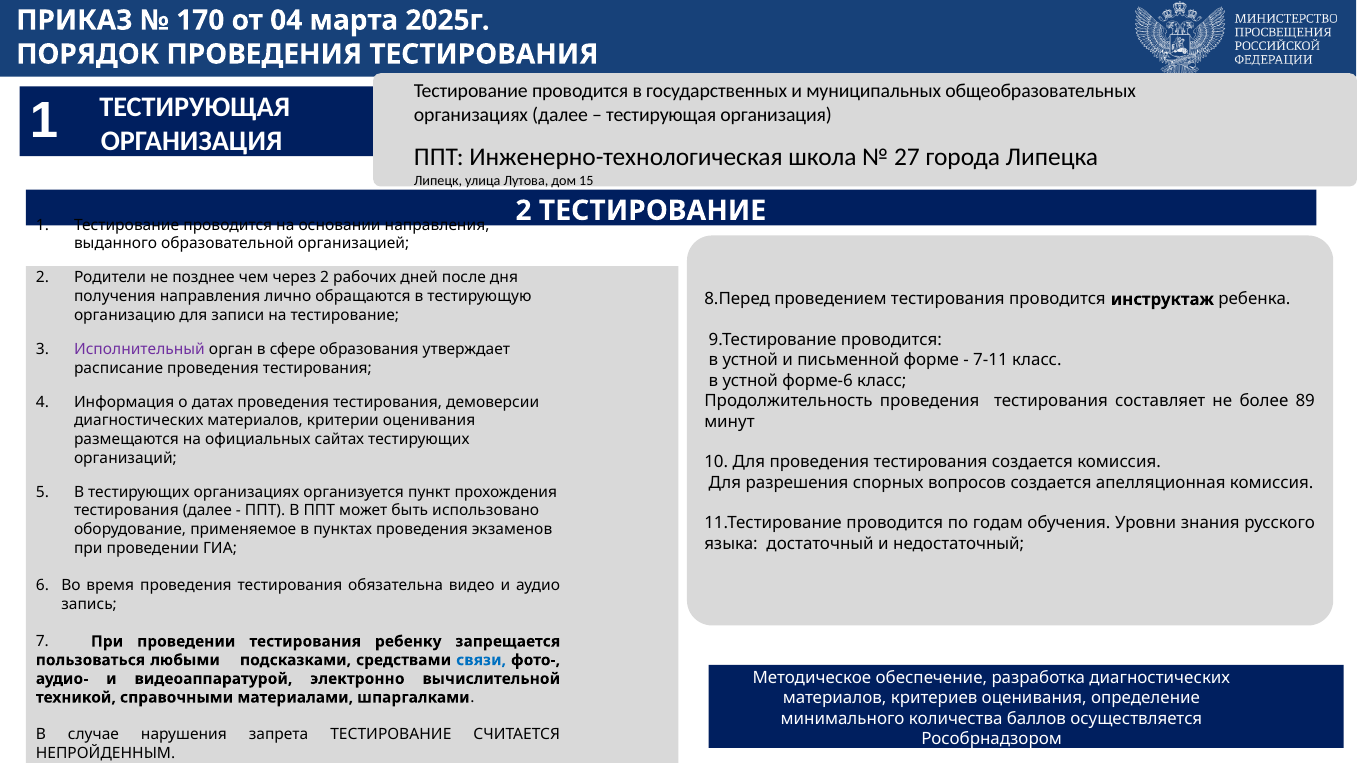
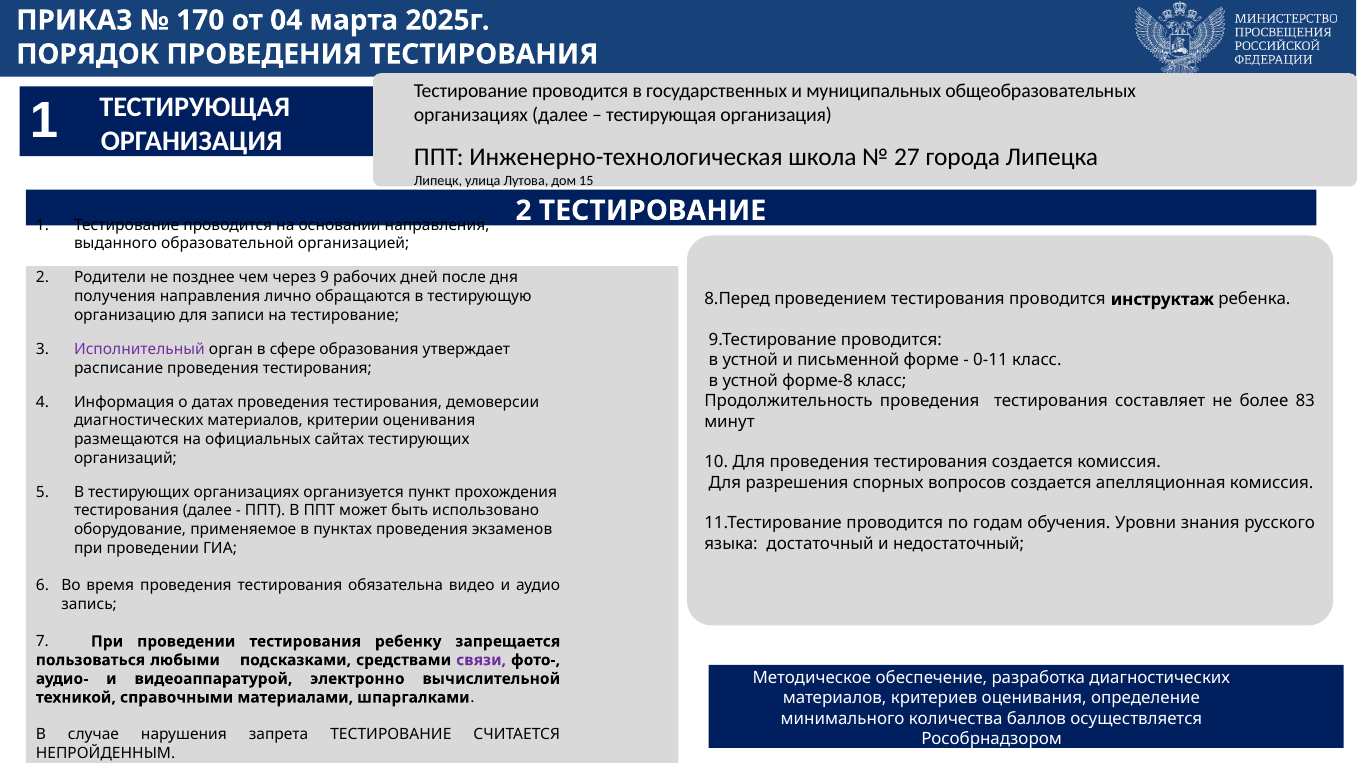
через 2: 2 -> 9 (324, 278)
7-11: 7-11 -> 0-11 (990, 361)
форме-6: форме-6 -> форме-8 (818, 381)
89: 89 -> 83 (1305, 401)
связи colour: blue -> purple (481, 660)
